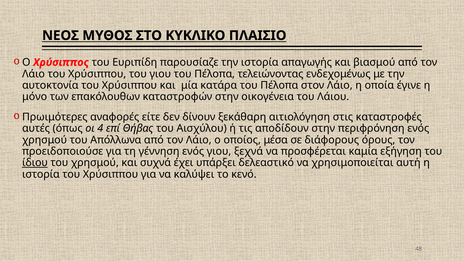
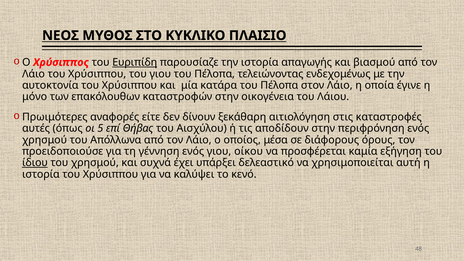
Ευριπίδη underline: none -> present (135, 62)
4: 4 -> 5 (100, 128)
ξεχνά: ξεχνά -> οίκου (249, 151)
